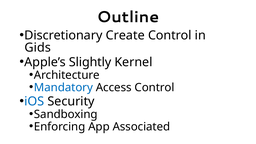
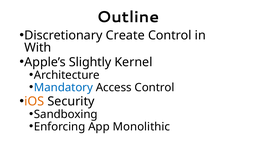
Gids: Gids -> With (38, 48)
iOS colour: blue -> orange (34, 101)
Associated: Associated -> Monolithic (141, 127)
